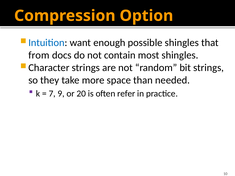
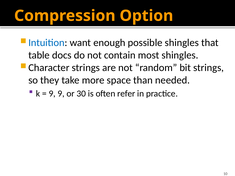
from: from -> table (39, 55)
7: 7 -> 9 (52, 94)
20: 20 -> 30 (81, 94)
